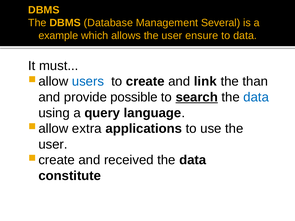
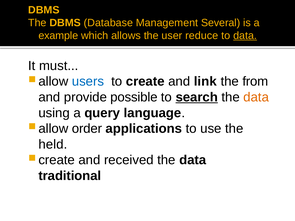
ensure: ensure -> reduce (202, 36)
data underline: none -> present (245, 36)
than: than -> from (255, 82)
data colour: blue -> orange (256, 97)
extra: extra -> order (87, 129)
user: user -> held (53, 144)
constitute: constitute -> traditional (70, 176)
